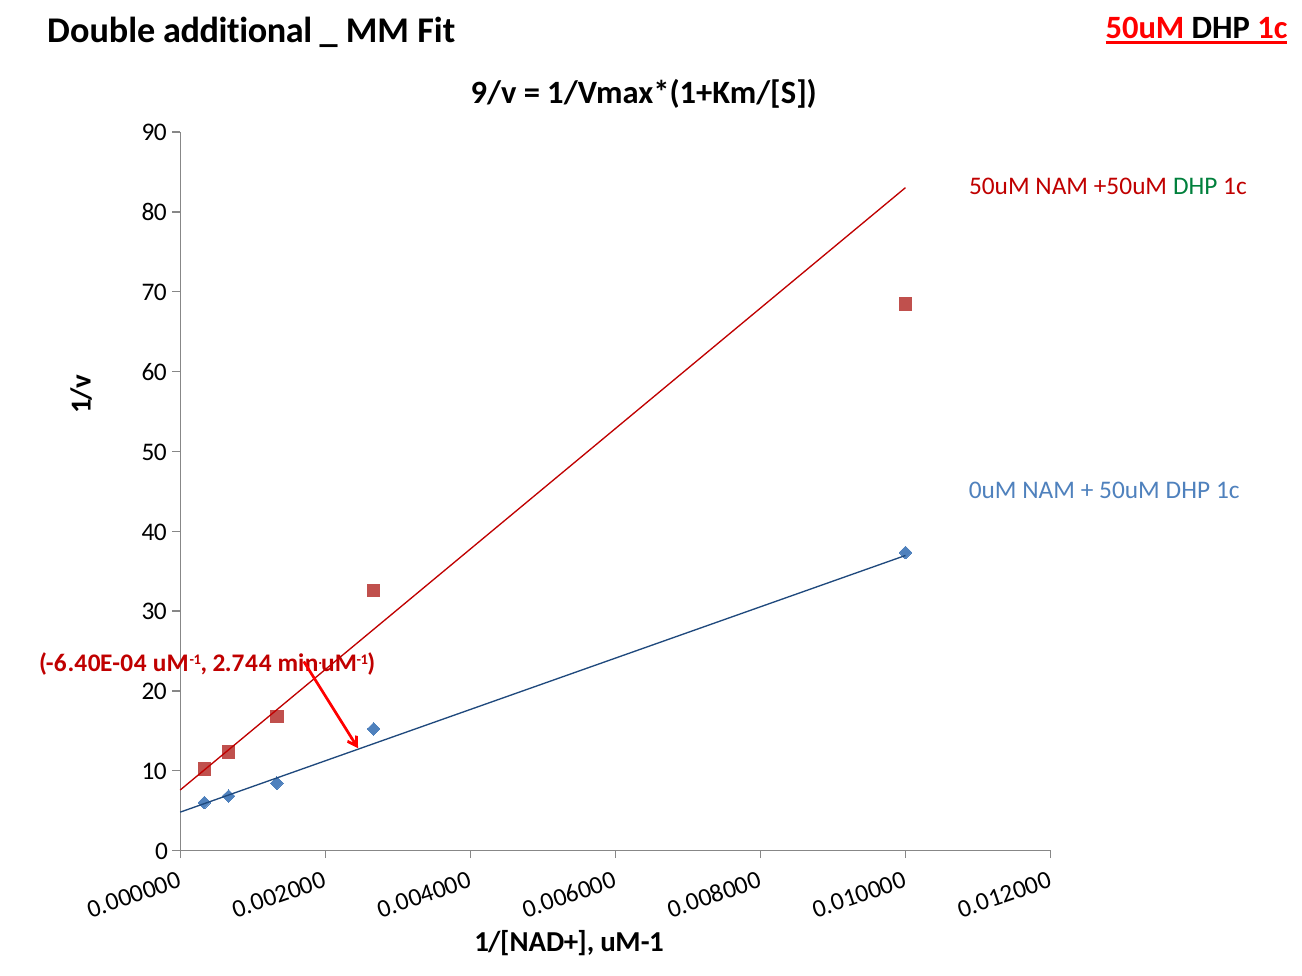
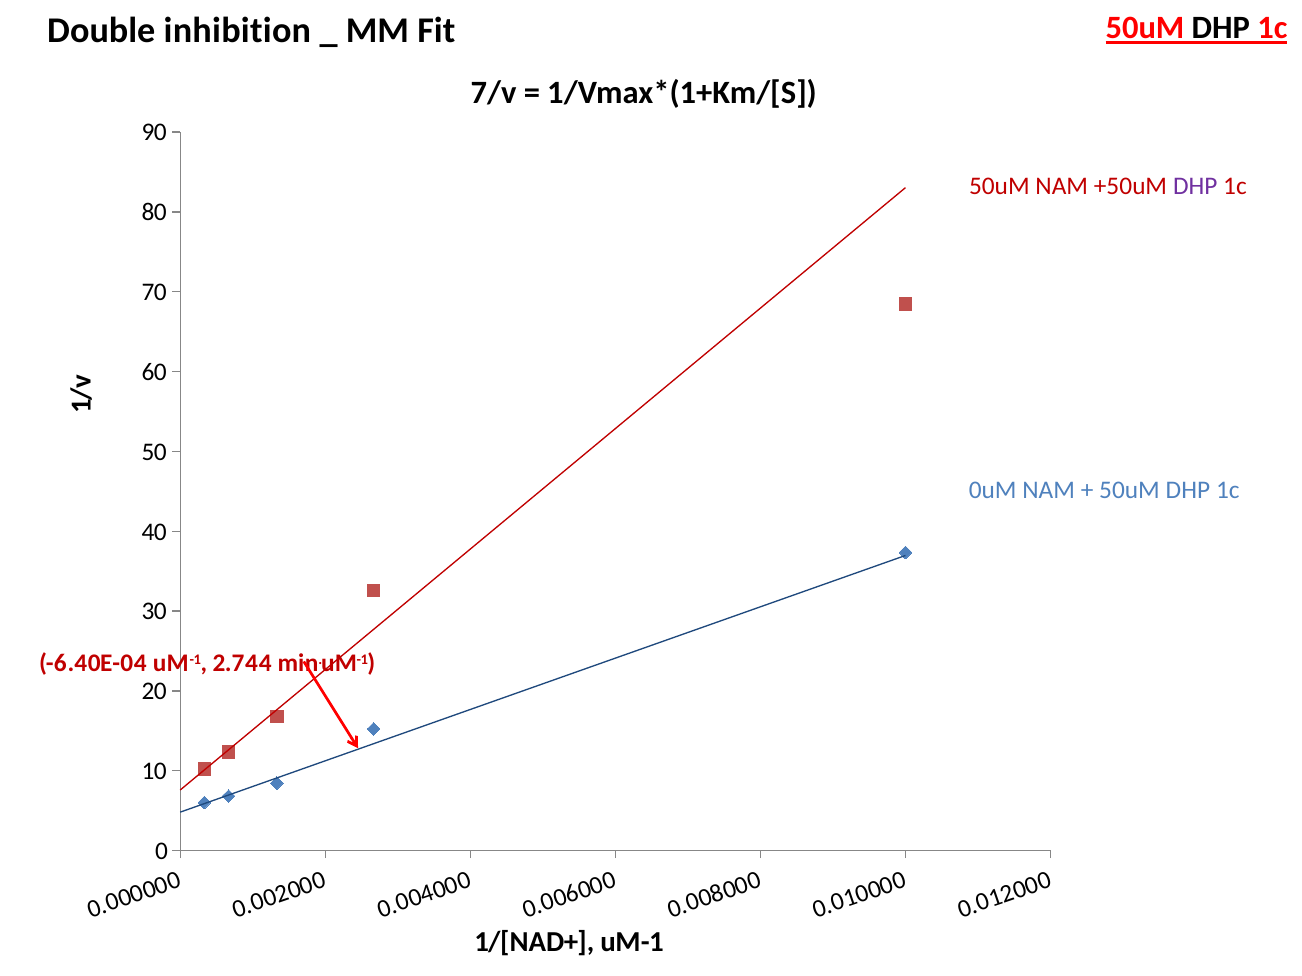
additional: additional -> inhibition (237, 31)
9/v: 9/v -> 7/v (494, 93)
DHP colour: green -> purple (1195, 186)
